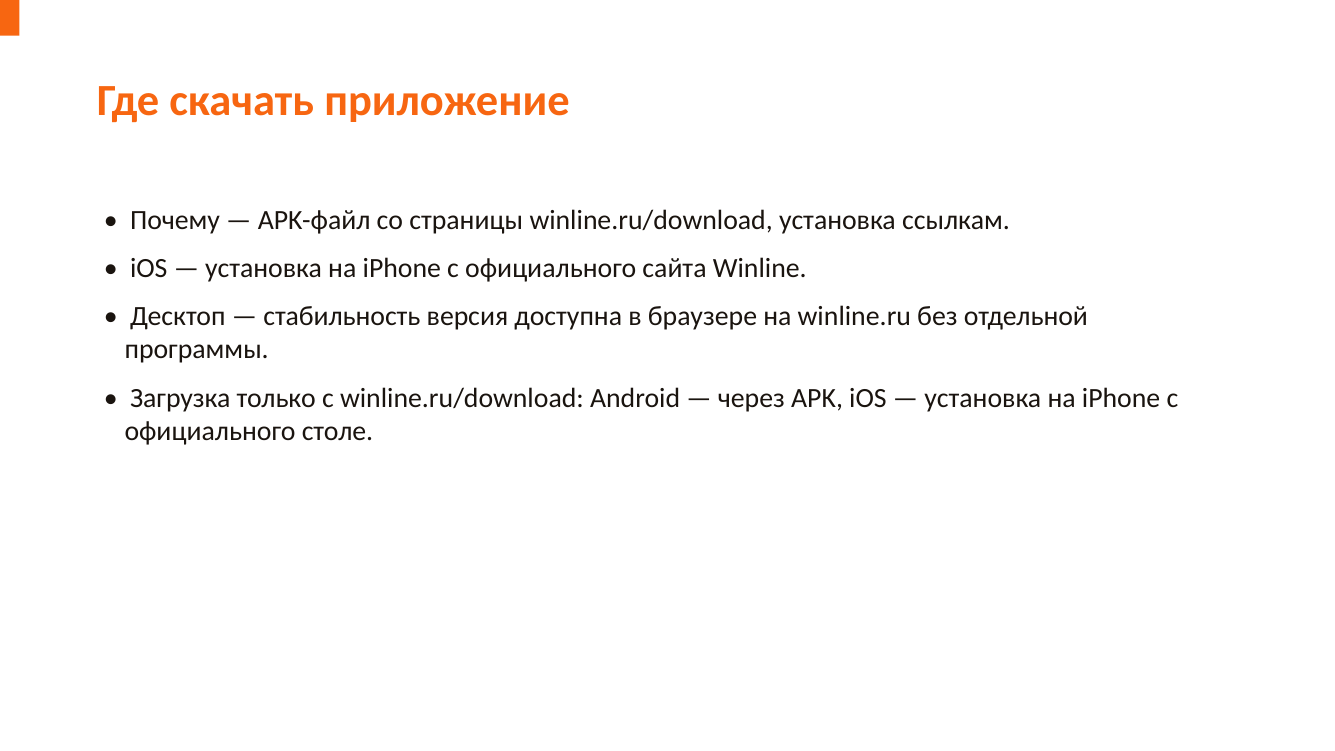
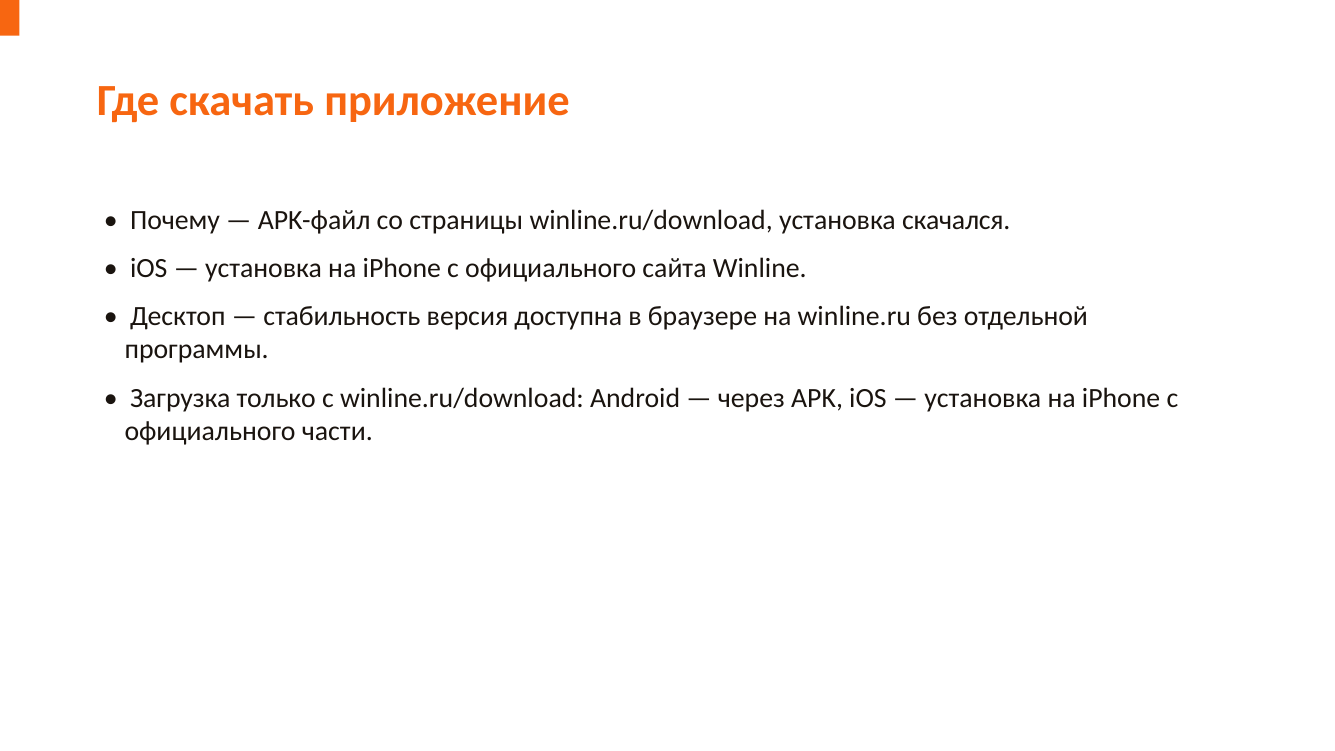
ссылкам: ссылкам -> скачался (956, 220)
столе: столе -> части (337, 431)
